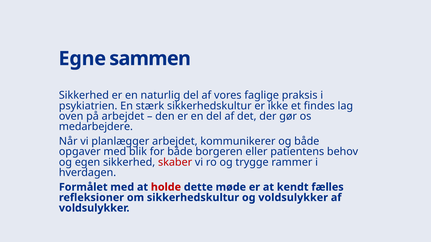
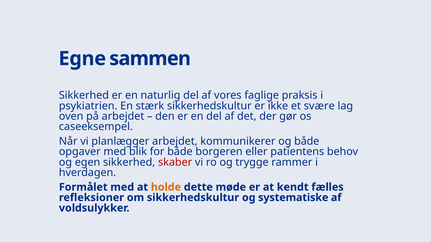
findes: findes -> svære (319, 106)
medarbejdere: medarbejdere -> caseeksempel (96, 127)
holde colour: red -> orange (166, 187)
og voldsulykker: voldsulykker -> systematiske (293, 198)
